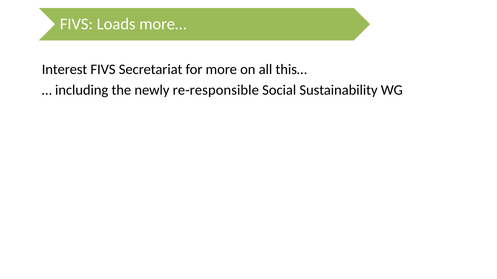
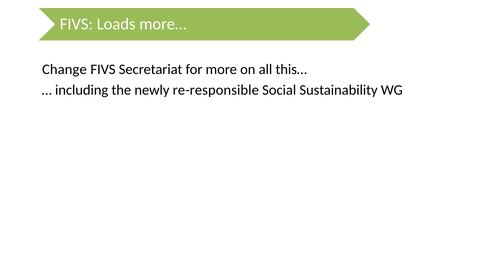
Interest: Interest -> Change (64, 70)
